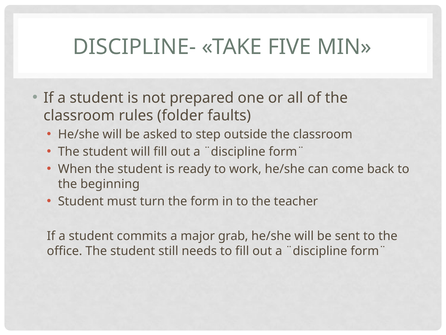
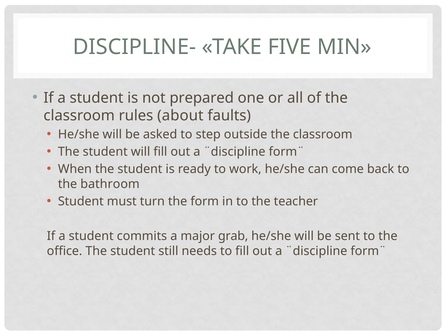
folder: folder -> about (180, 116)
beginning: beginning -> bathroom (110, 184)
